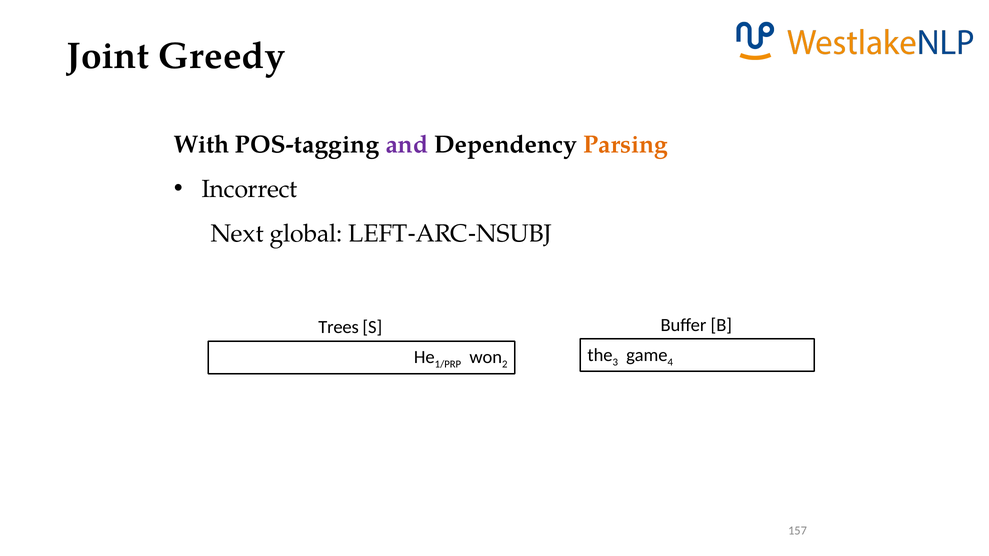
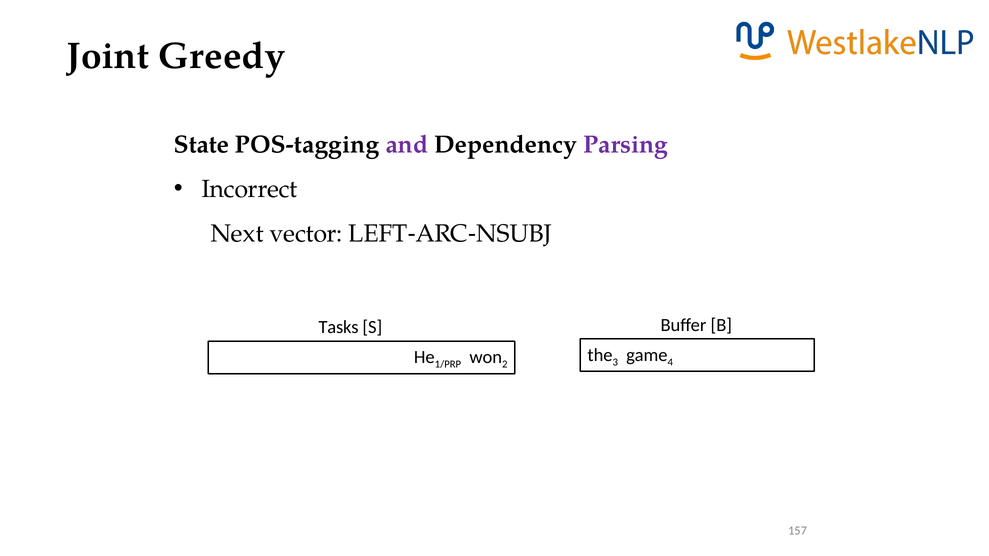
With: With -> State (201, 144)
Parsing colour: orange -> purple (626, 144)
global: global -> vector (306, 233)
Trees: Trees -> Tasks (339, 327)
